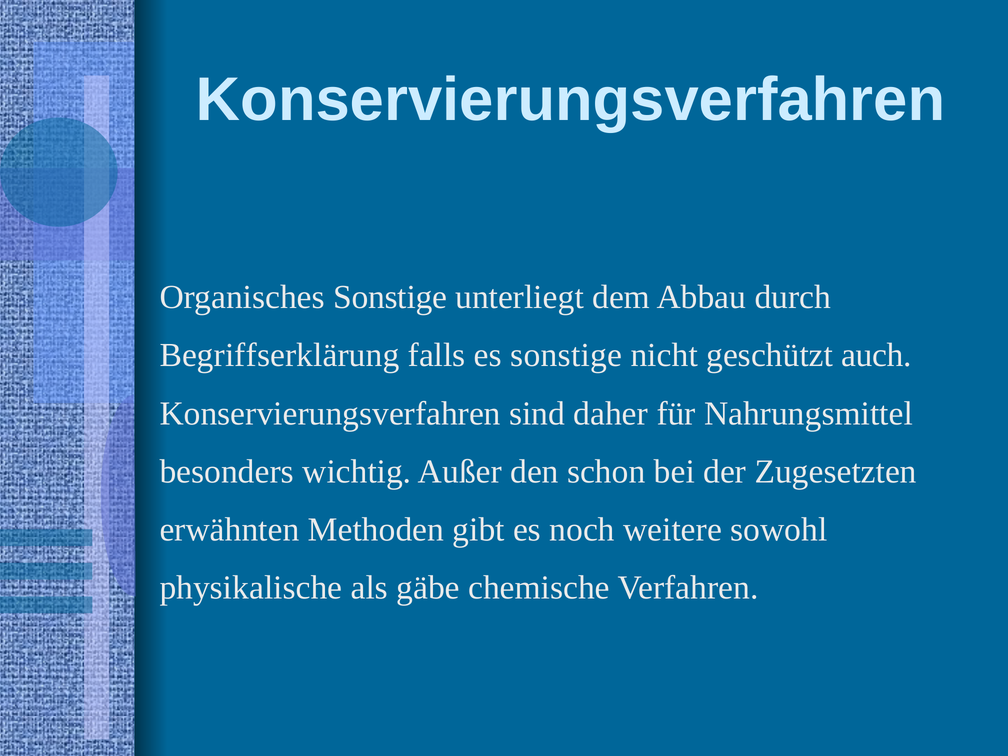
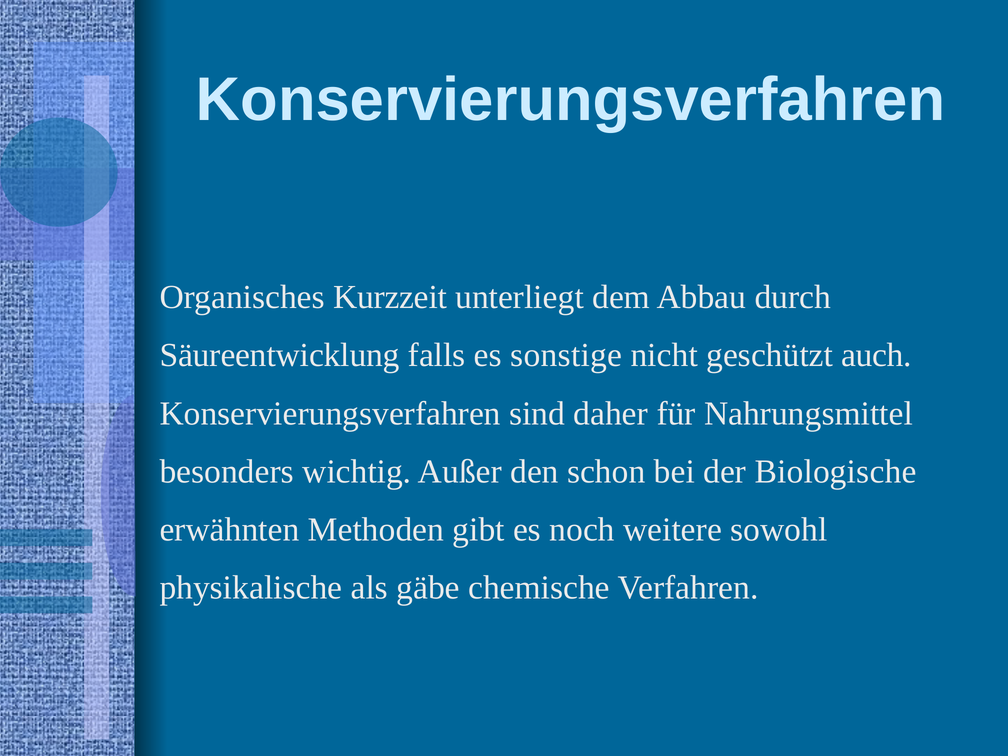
Organisches Sonstige: Sonstige -> Kurzzeit (390, 297)
Begriffserklärung: Begriffserklärung -> Säureentwicklung (280, 355)
Zugesetzten: Zugesetzten -> Biologische (836, 471)
